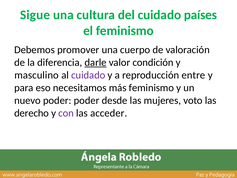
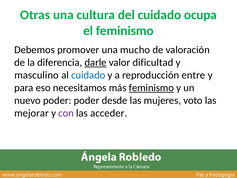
Sigue: Sigue -> Otras (35, 15)
países: países -> ocupa (200, 15)
cuerpo: cuerpo -> mucho (135, 50)
condición: condición -> dificultad (153, 62)
cuidado colour: purple -> blue (88, 75)
feminismo underline: none -> present (151, 88)
derecho: derecho -> mejorar (31, 113)
